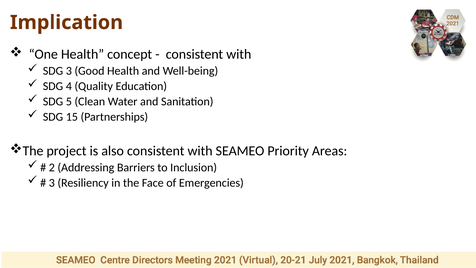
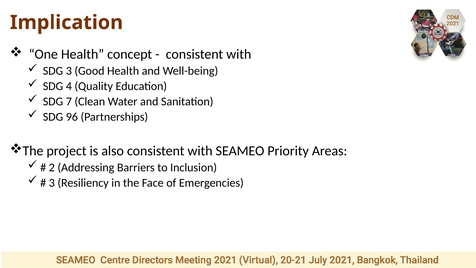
5: 5 -> 7 (69, 101)
15: 15 -> 96 (72, 117)
